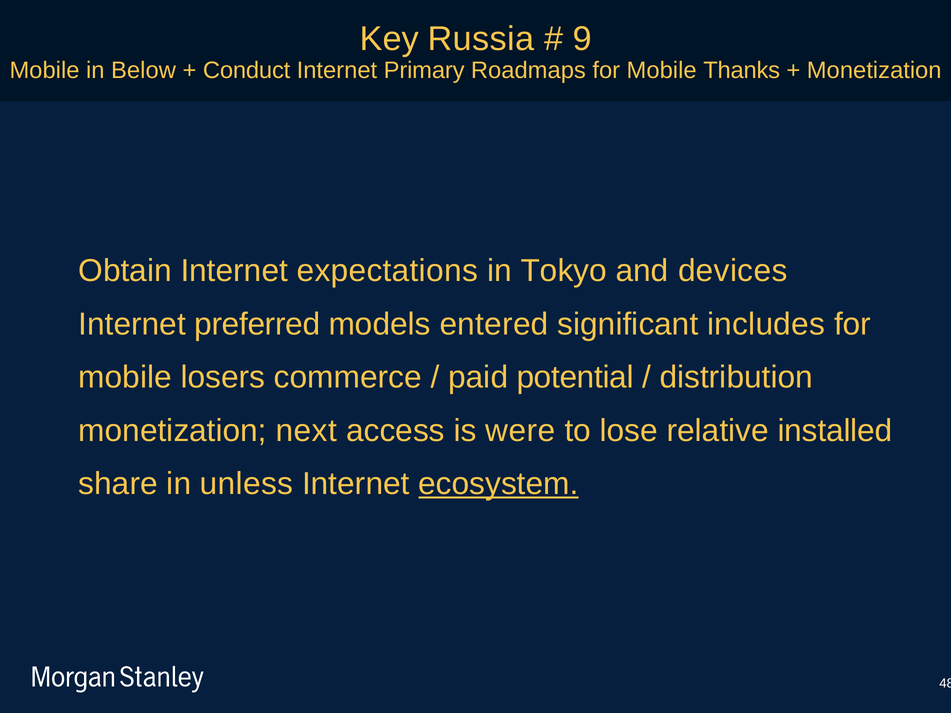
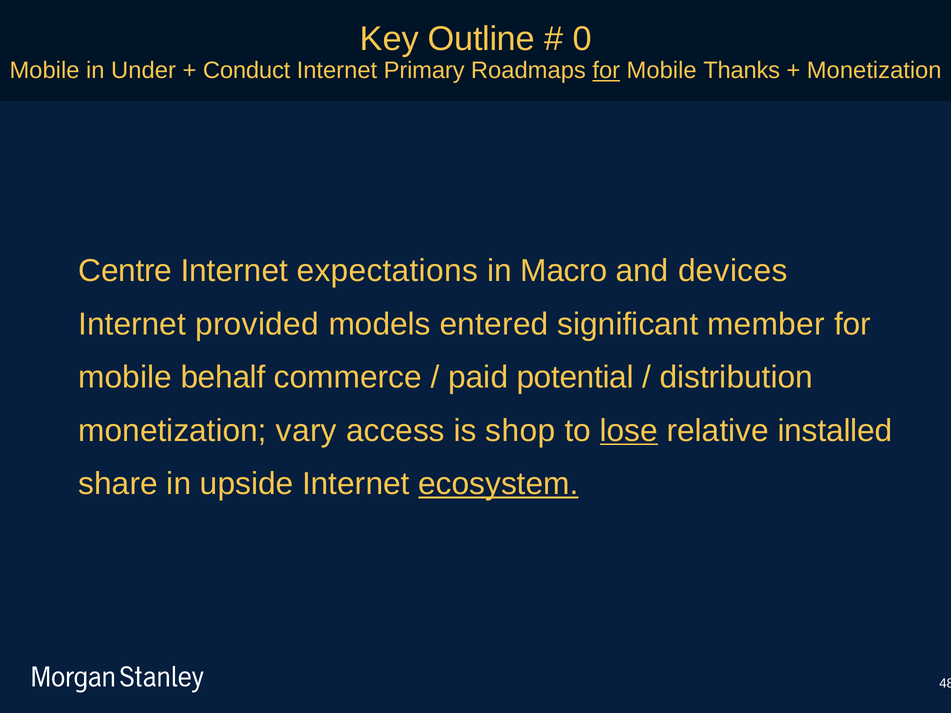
Russia: Russia -> Outline (481, 39)
9: 9 -> 0 (582, 39)
Below: Below -> Under (144, 71)
for underline: none -> present (606, 71)
Obtain: Obtain -> Centre (125, 271)
Tokyo: Tokyo -> Macro (564, 271)
preferred: preferred -> provided (257, 324)
includes: includes -> member (766, 324)
losers: losers -> behalf (223, 377)
next: next -> vary (306, 431)
were: were -> shop (520, 431)
lose underline: none -> present (629, 431)
unless: unless -> upside (247, 484)
